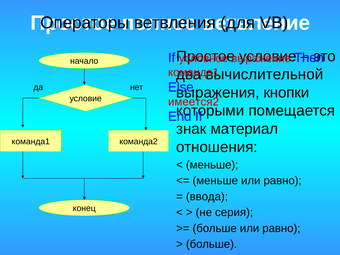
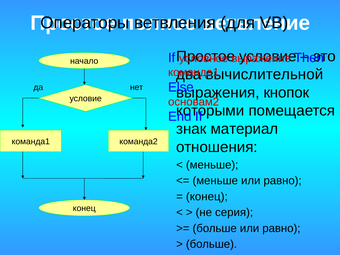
кнопки: кнопки -> кнопок (286, 93)
имеется2: имеется2 -> основам2 (194, 102)
ввода: ввода -> конец (207, 197)
